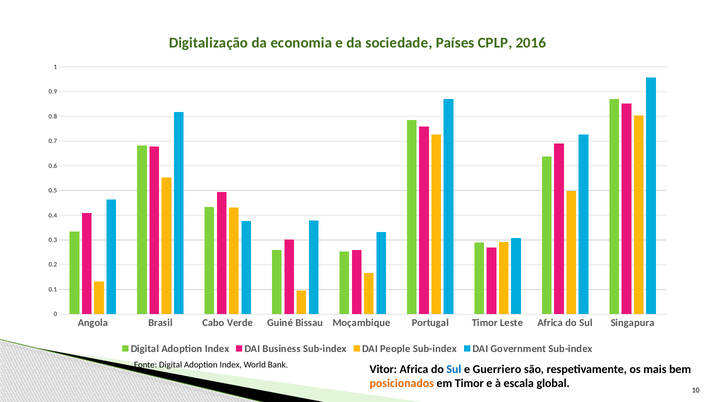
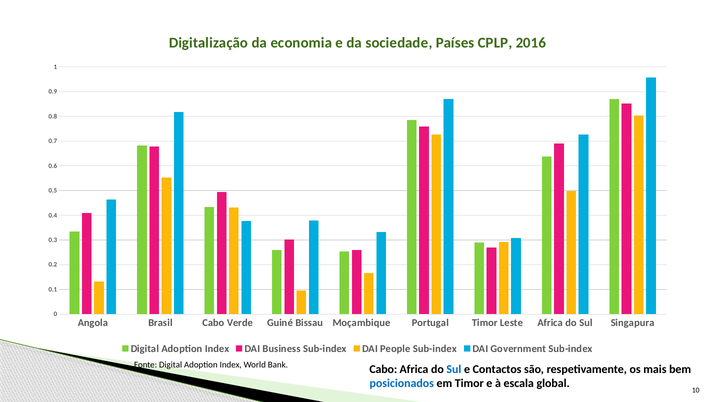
Bank Vitor: Vitor -> Cabo (383, 369)
Guerriero: Guerriero -> Contactos (497, 369)
posicionados colour: orange -> blue (402, 384)
